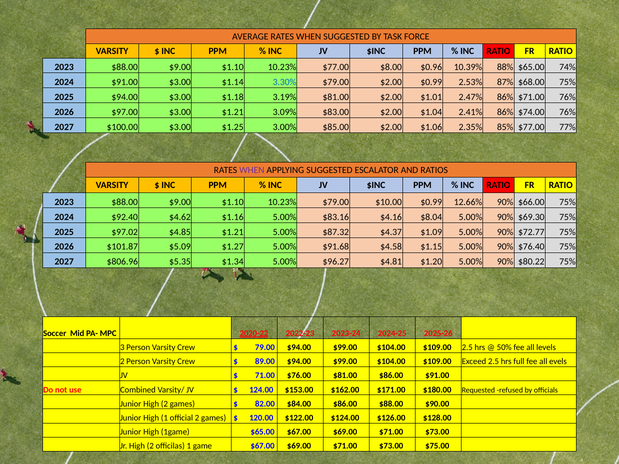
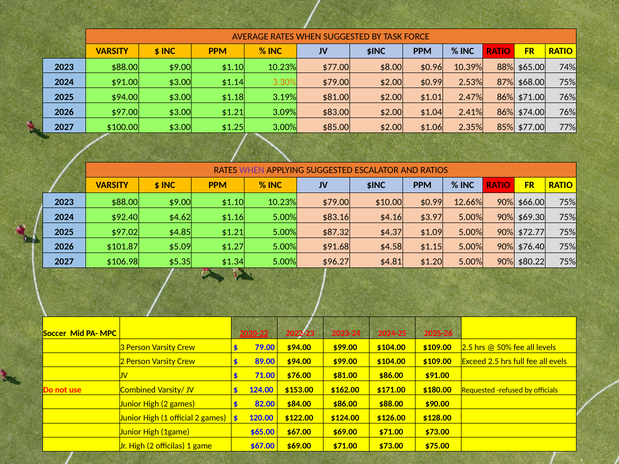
3.30% colour: blue -> orange (285, 82)
$8.04: $8.04 -> $3.97 (431, 217)
$806.96: $806.96 -> $106.98 (122, 262)
